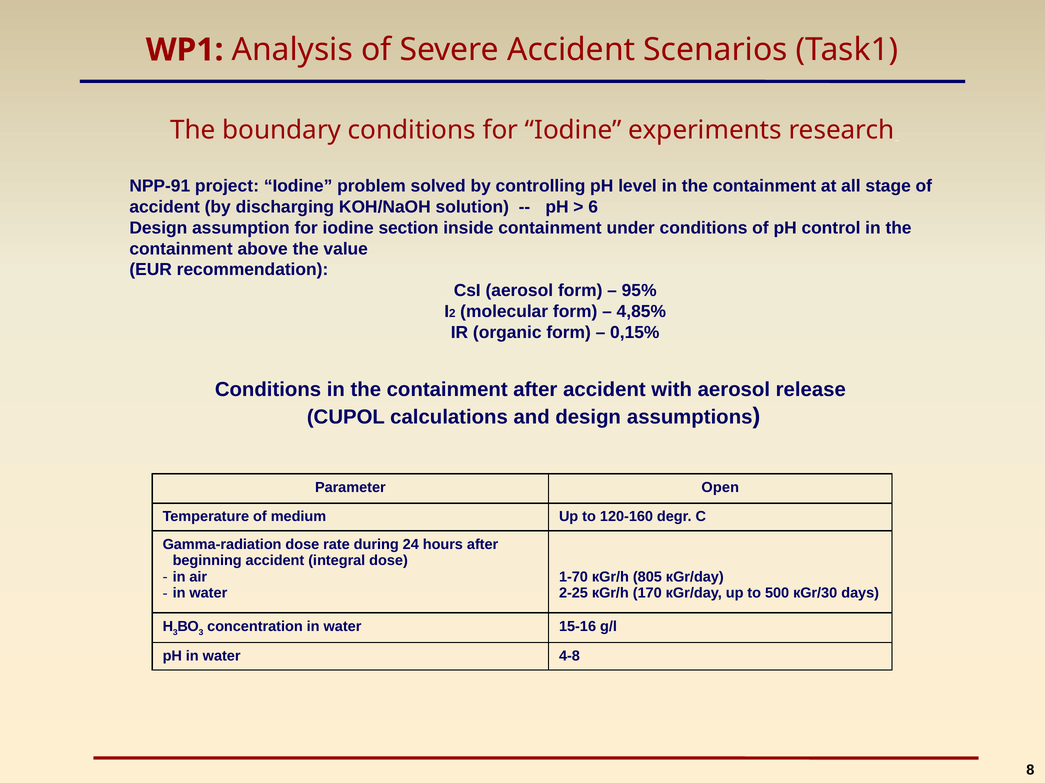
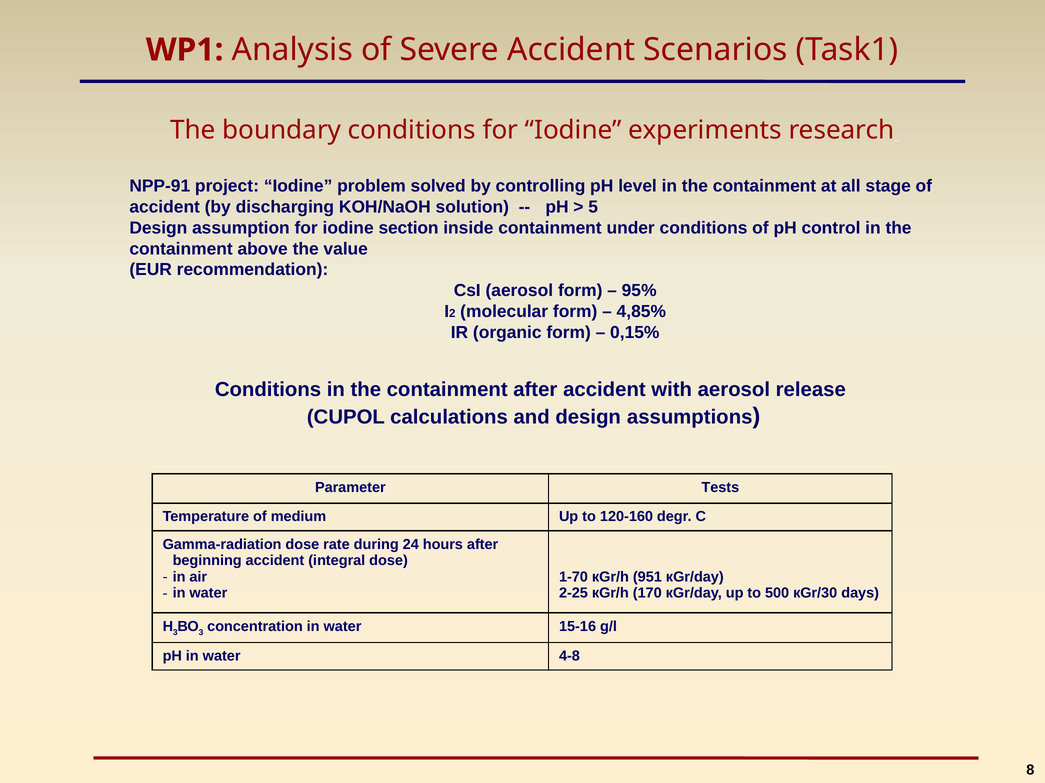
6: 6 -> 5 (593, 207)
Open: Open -> Tests (720, 488)
805: 805 -> 951 (647, 577)
